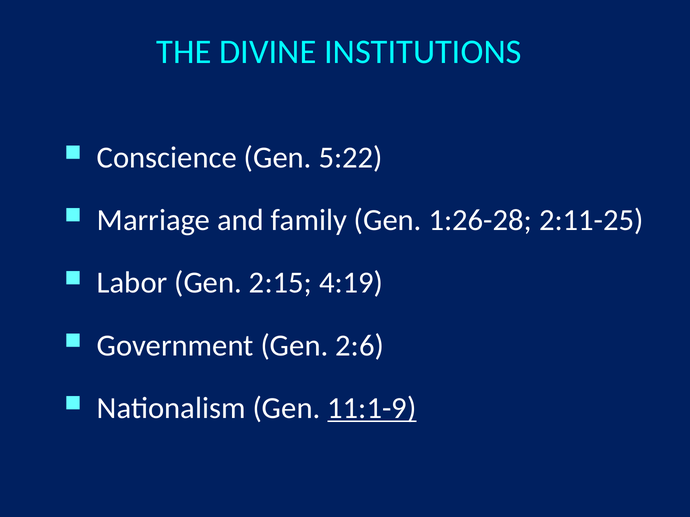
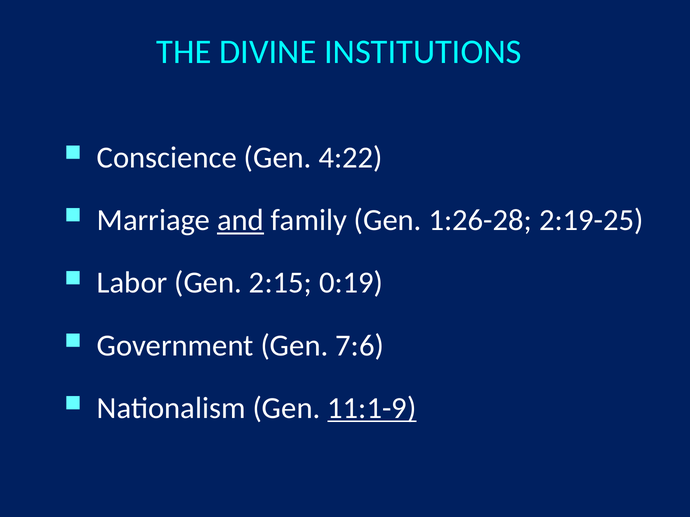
5:22: 5:22 -> 4:22 (351, 158)
and underline: none -> present (241, 220)
2:11-25: 2:11-25 -> 2:19-25 (591, 220)
4:19: 4:19 -> 0:19 (351, 283)
2:6: 2:6 -> 7:6 (360, 346)
